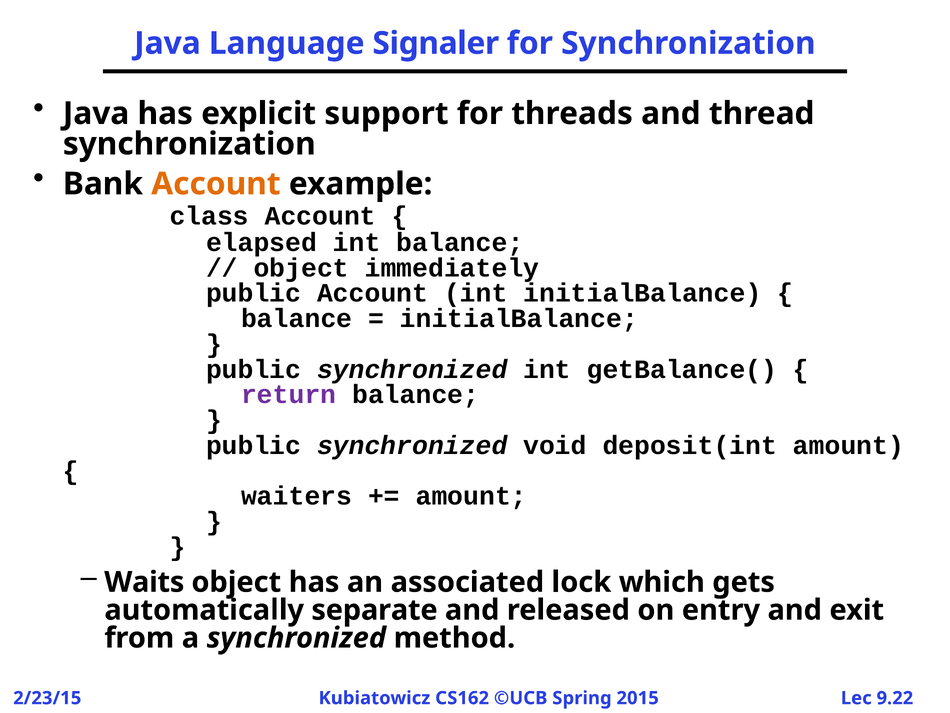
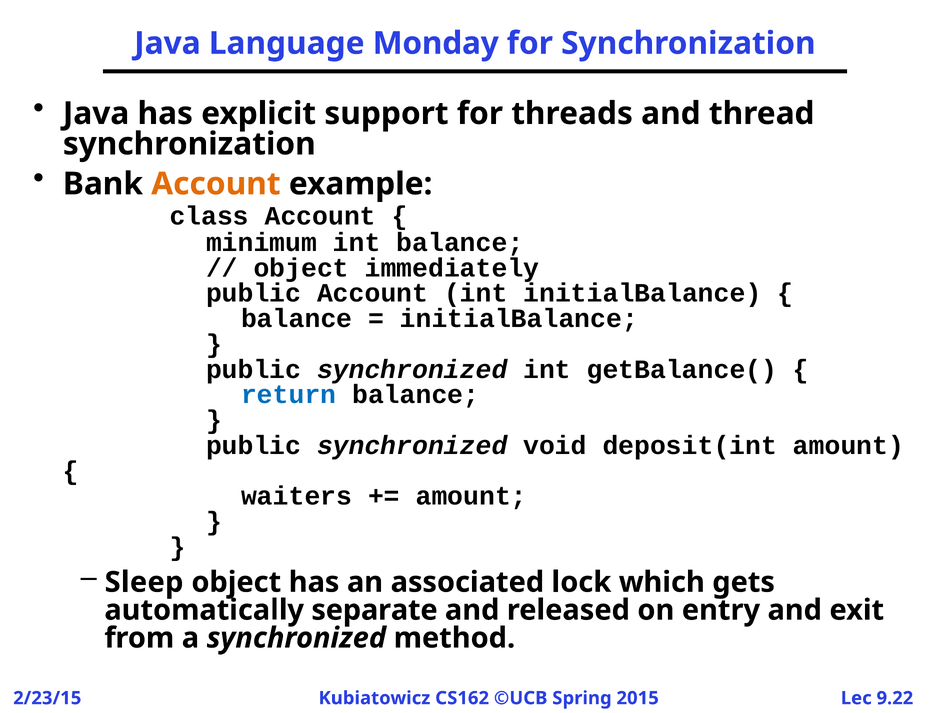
Signaler: Signaler -> Monday (436, 43)
elapsed: elapsed -> minimum (262, 242)
return colour: purple -> blue (289, 394)
Waits: Waits -> Sleep (144, 582)
